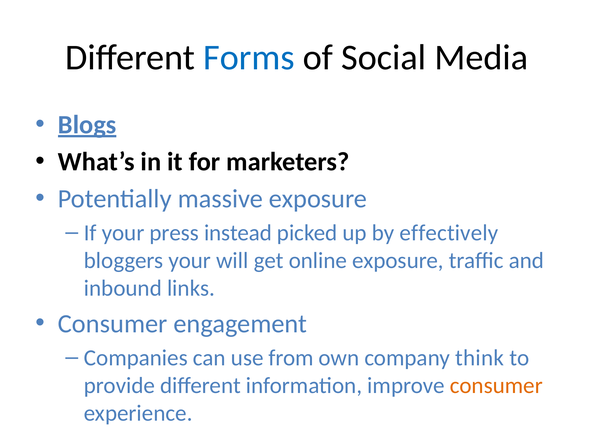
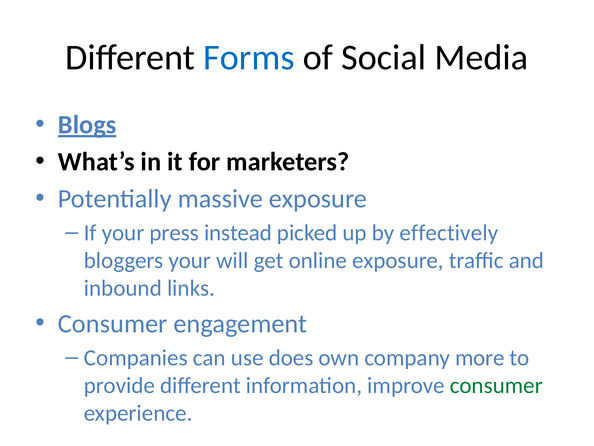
from: from -> does (291, 357)
think: think -> more (480, 357)
consumer colour: orange -> green (496, 385)
